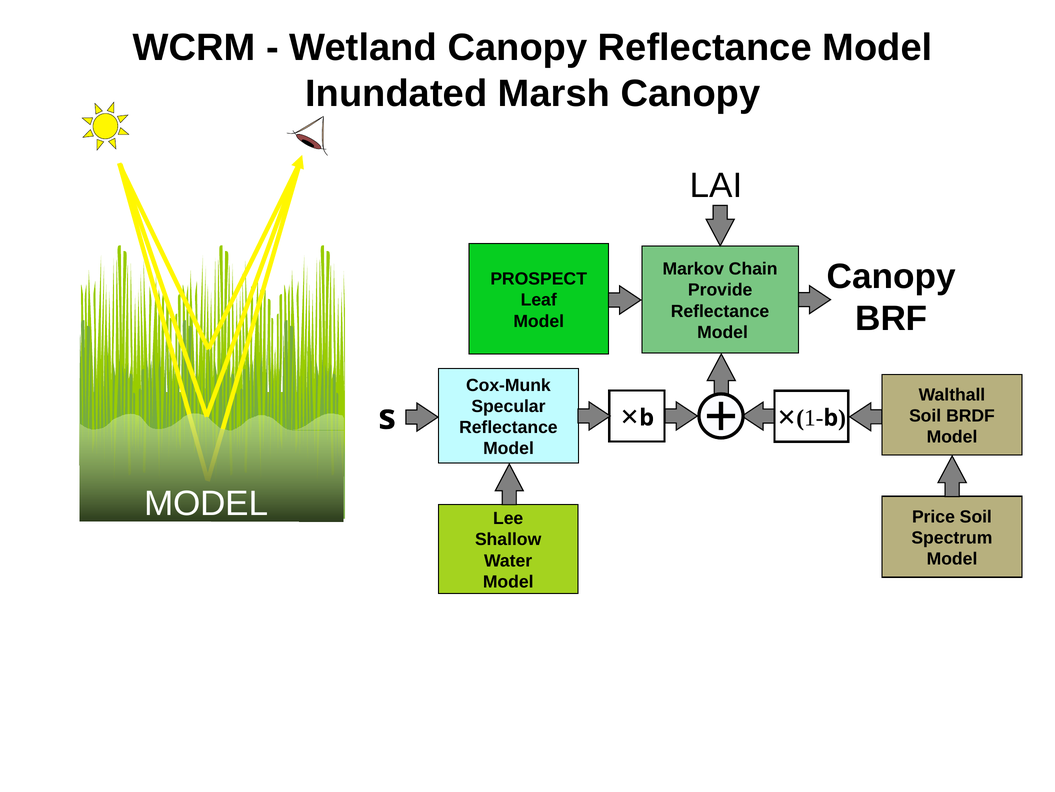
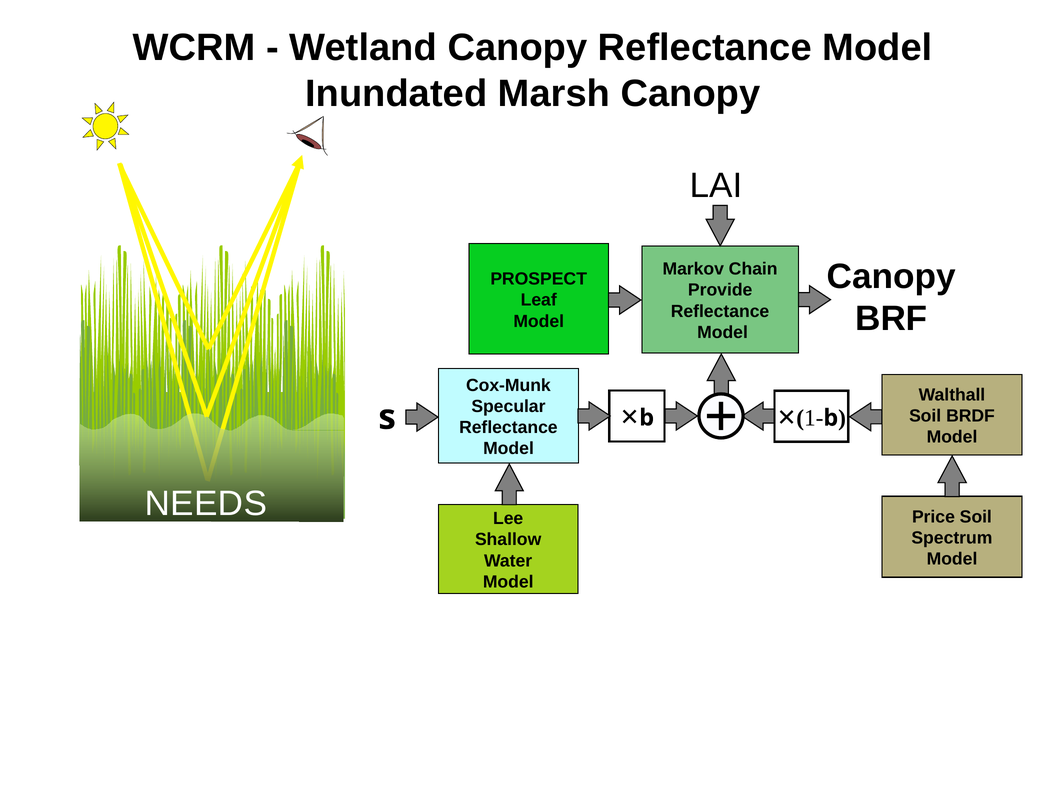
MODEL: MODEL -> NEEDS (206, 503)
